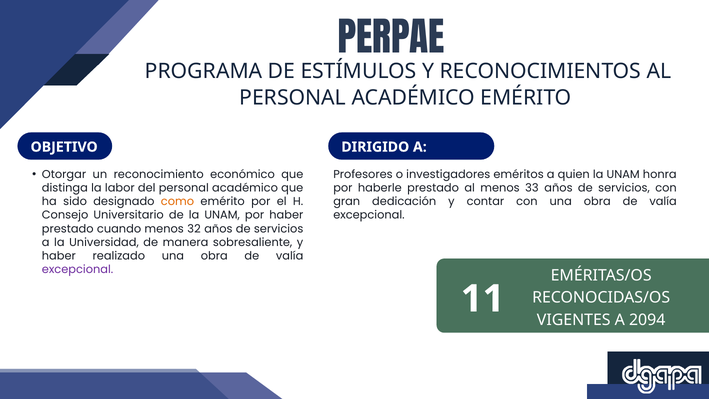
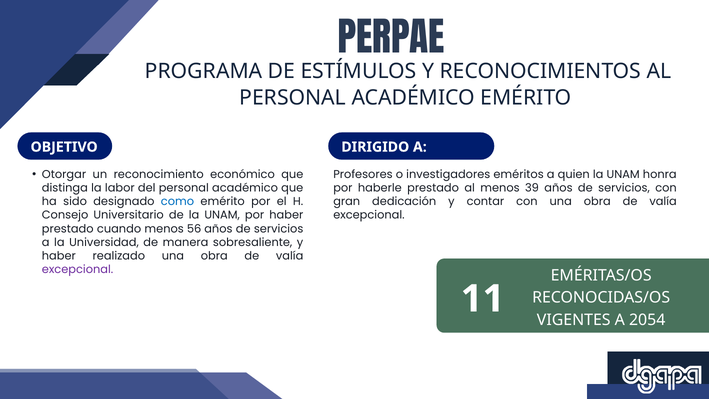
33: 33 -> 39 (532, 188)
como colour: orange -> blue (177, 202)
32: 32 -> 56 (194, 229)
2094: 2094 -> 2054 (647, 320)
